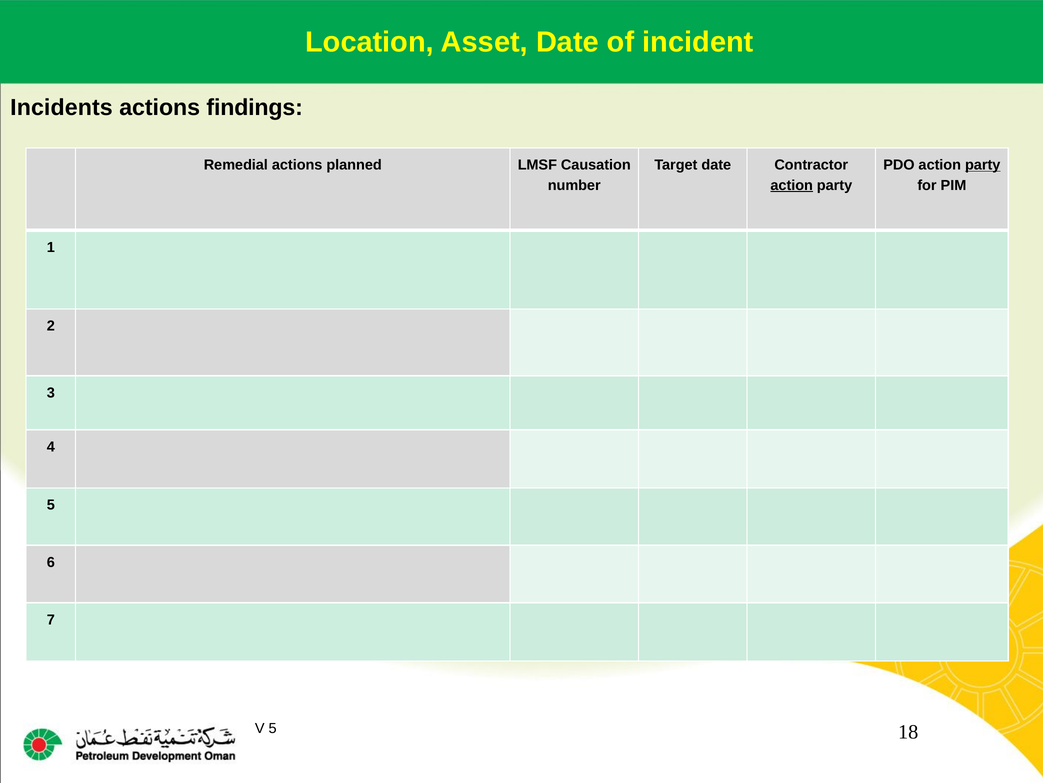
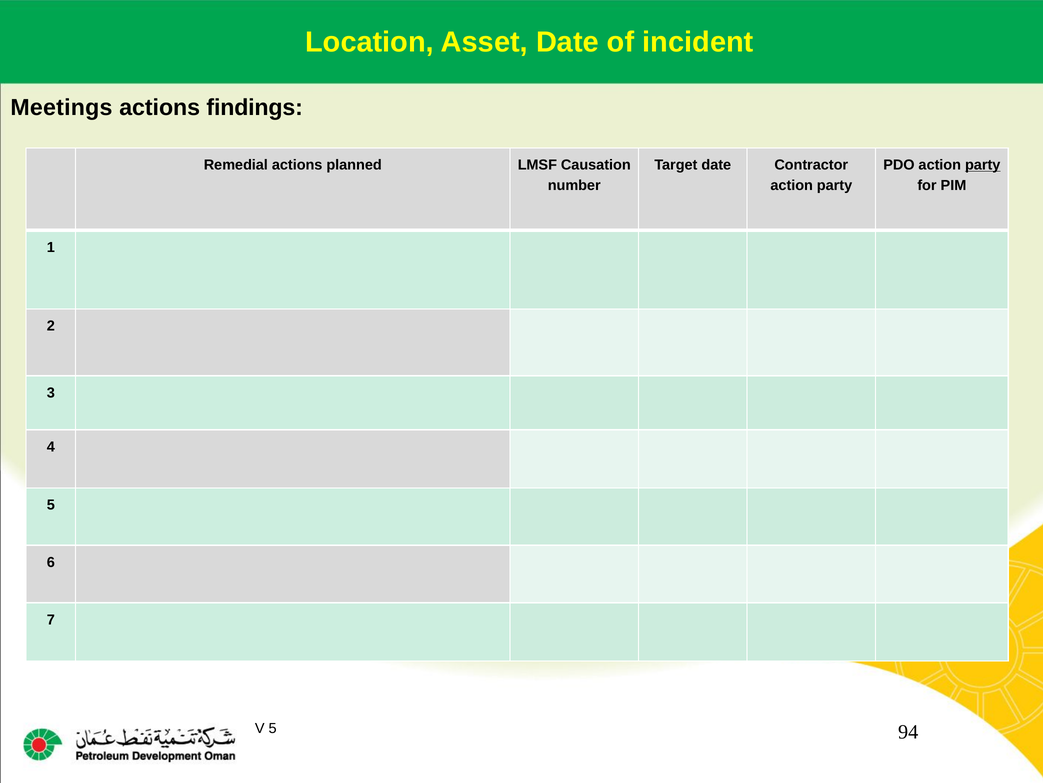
Incidents: Incidents -> Meetings (61, 108)
action underline: present -> none (792, 185)
18: 18 -> 94 (908, 732)
